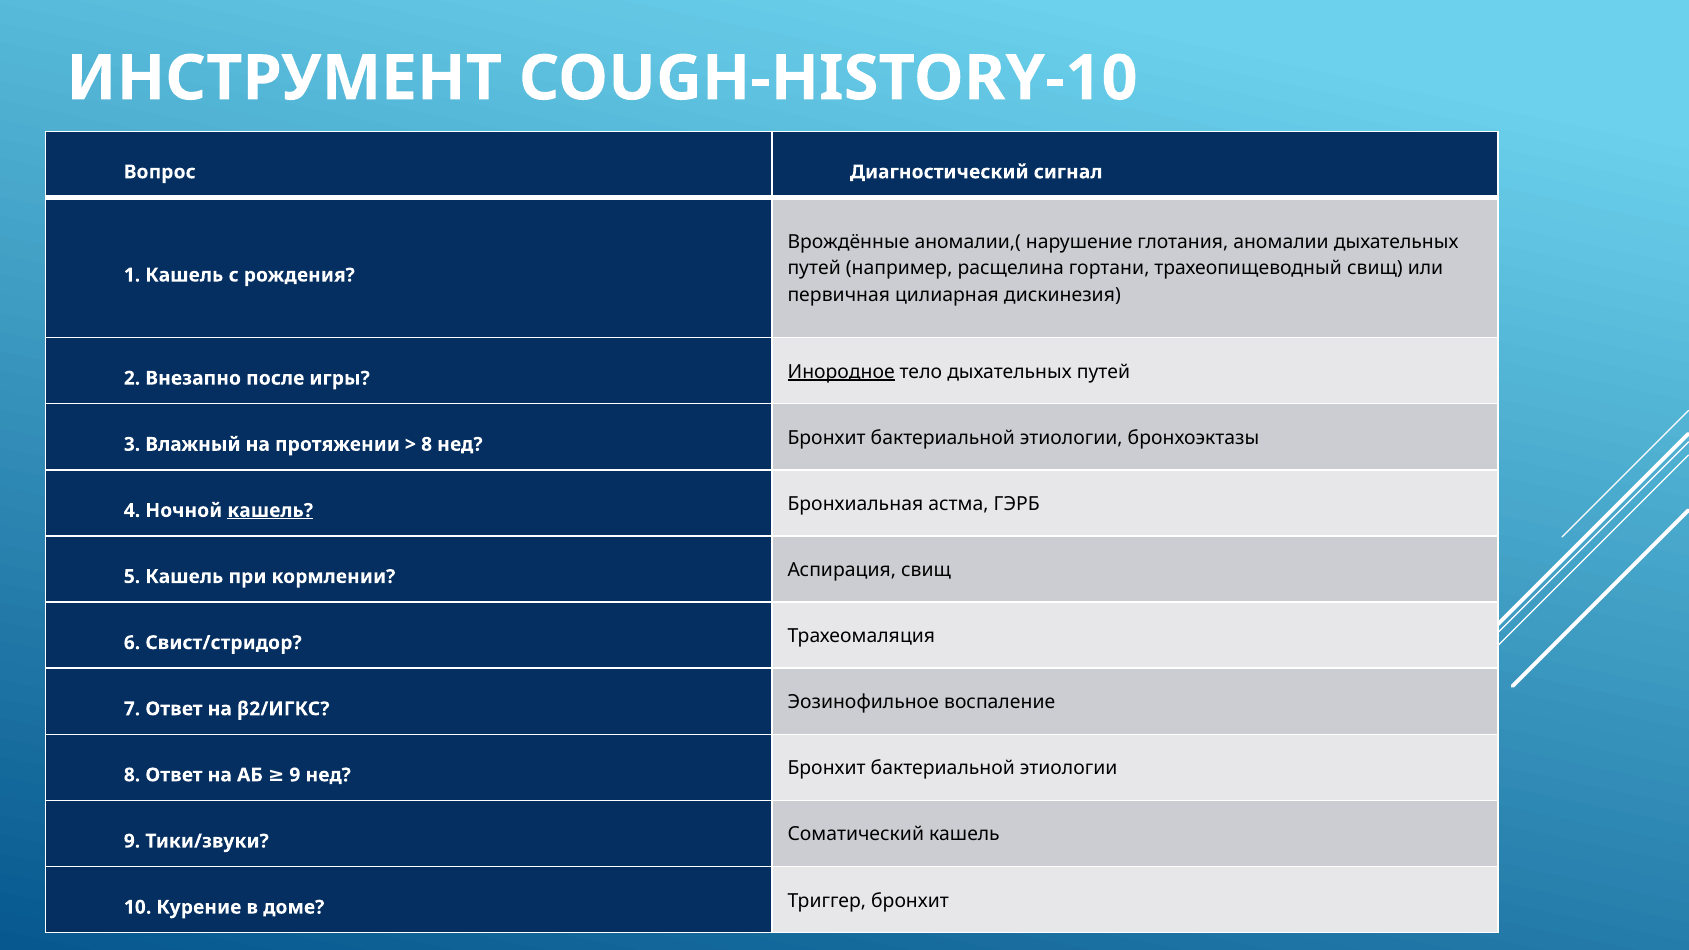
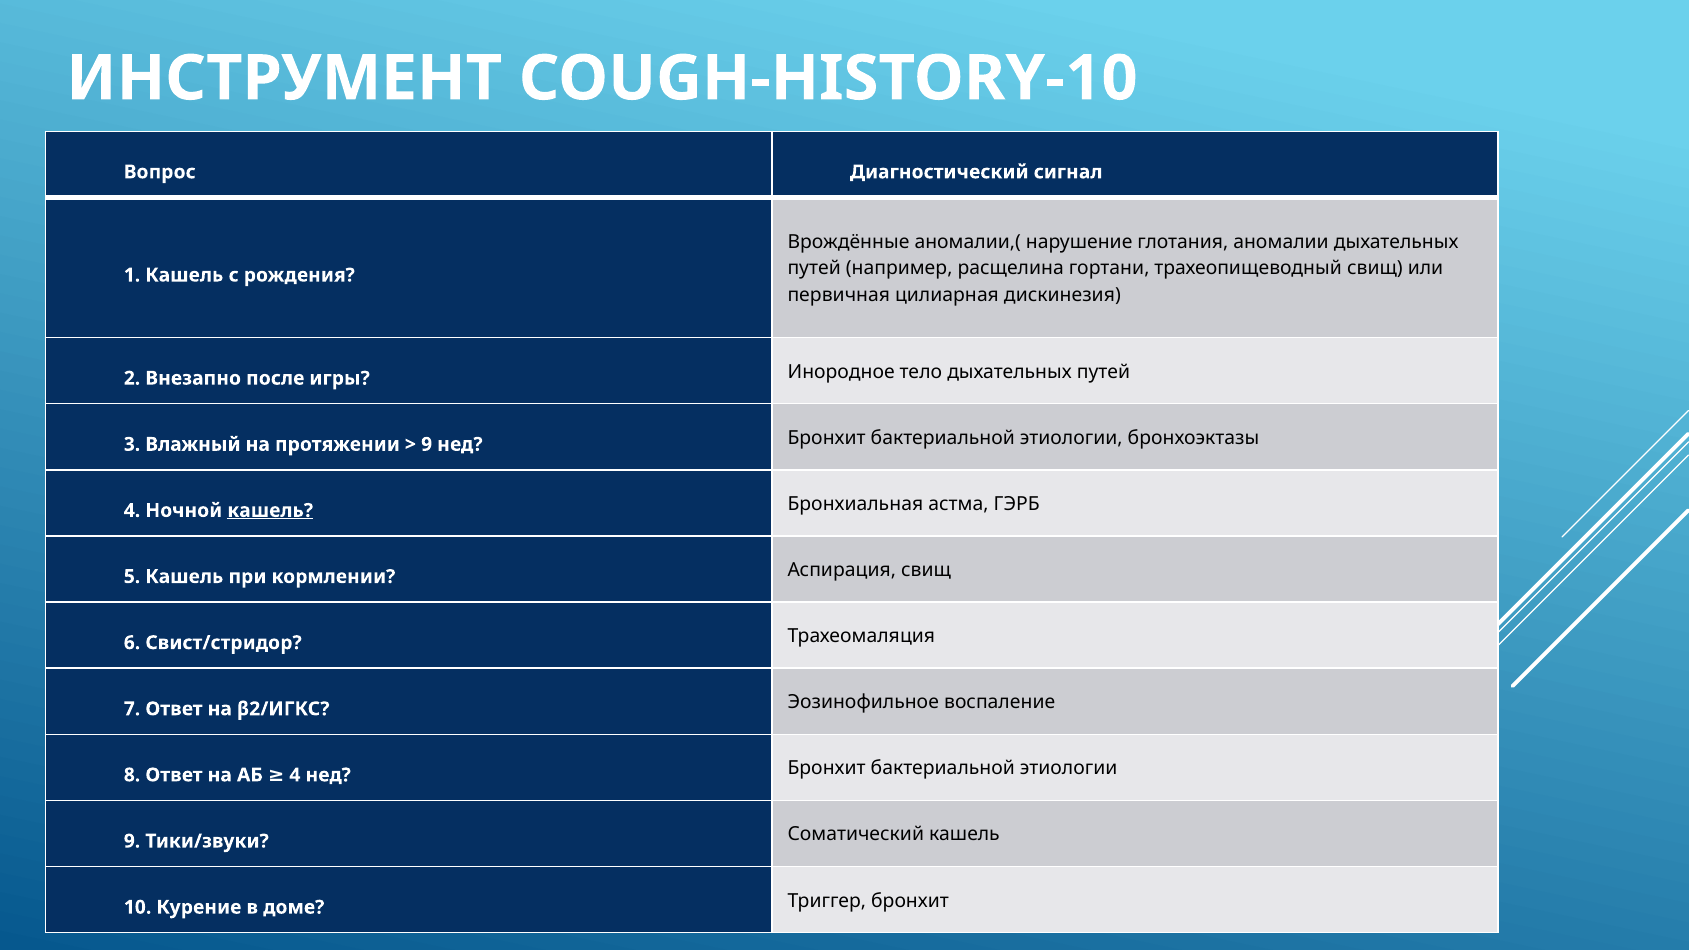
Инородное underline: present -> none (841, 372)
8: 8 -> 9 (427, 444)
АБ 9: 9 -> 4 (295, 775)
